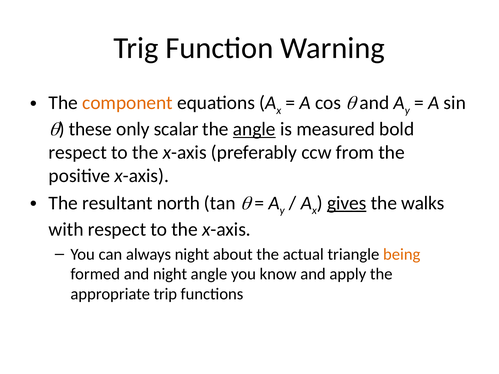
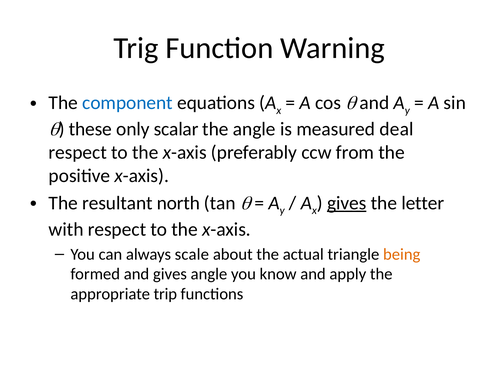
component colour: orange -> blue (127, 103)
angle underline: present -> none (254, 129)
bold: bold -> deal (397, 129)
walks: walks -> letter (423, 203)
always night: night -> scale (192, 254)
and night: night -> gives (170, 274)
